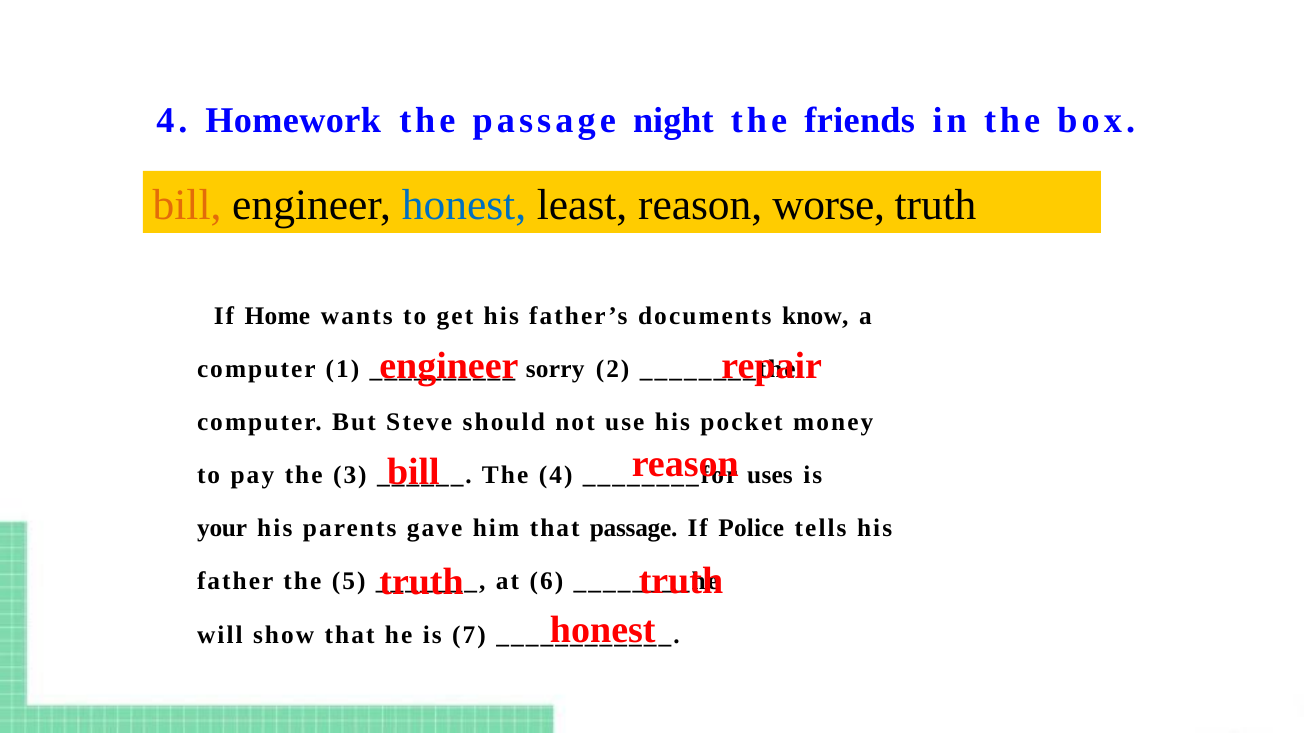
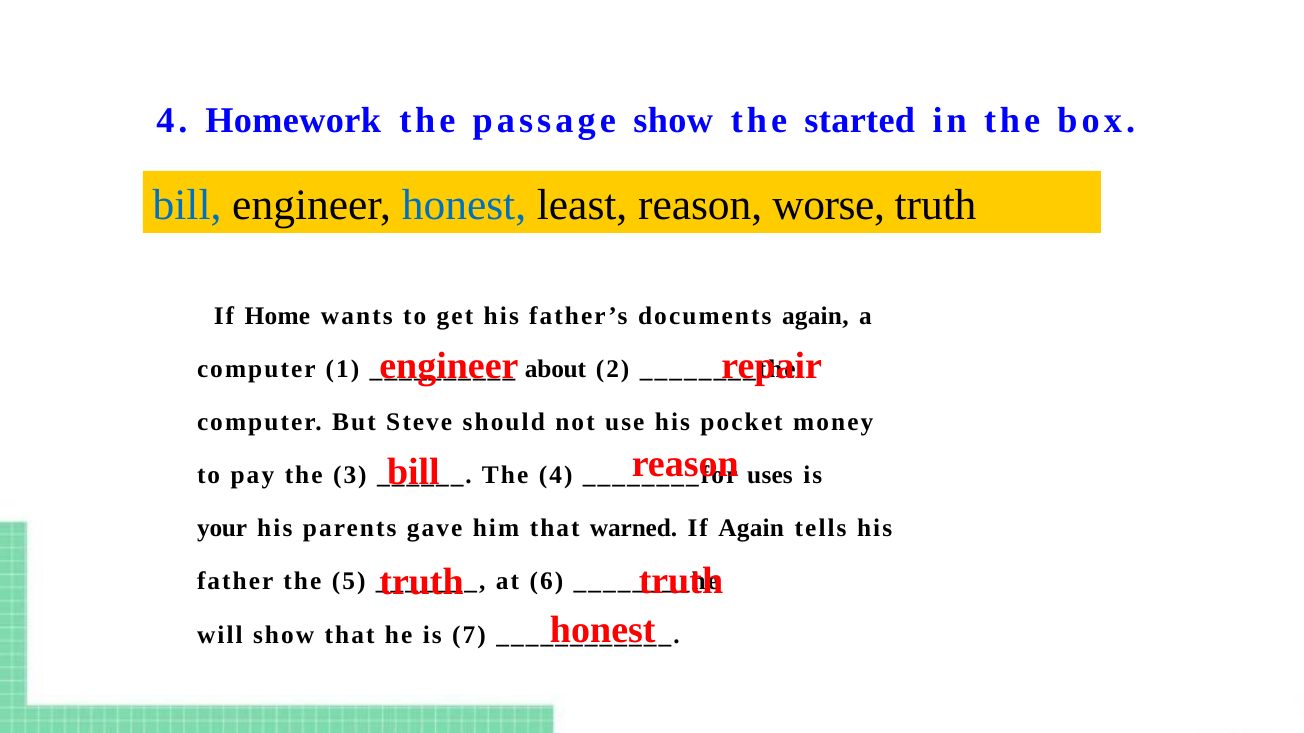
passage night: night -> show (673, 121)
friends: friends -> started (860, 121)
bill colour: orange -> blue (187, 205)
documents know: know -> again (815, 316)
sorry: sorry -> about (555, 369)
that passage: passage -> warned (634, 529)
If Police: Police -> Again (751, 529)
